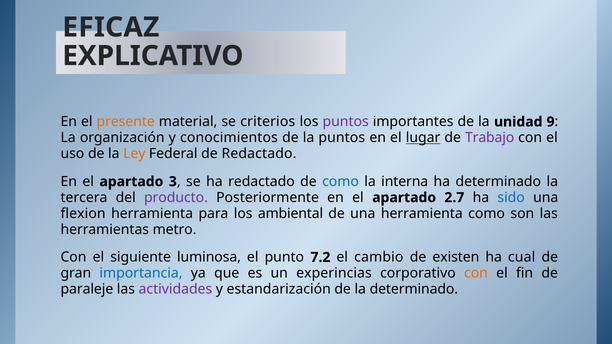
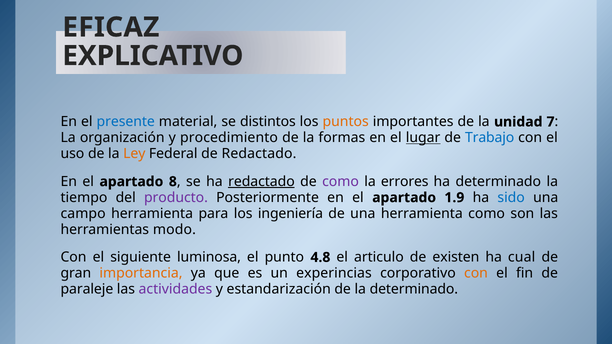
presente colour: orange -> blue (126, 122)
criterios: criterios -> distintos (268, 122)
puntos colour: purple -> orange (346, 122)
9: 9 -> 7 (551, 122)
conocimientos: conocimientos -> procedimiento (229, 138)
la puntos: puntos -> formas (342, 138)
Trabajo colour: purple -> blue (490, 138)
3: 3 -> 8 (173, 182)
redactado underline: none -> present (261, 182)
como colour: blue -> purple (341, 182)
interna: interna -> errores (405, 182)
tercera: tercera -> tiempo (84, 198)
2.7: 2.7 -> 1.9 (454, 198)
flexion: flexion -> campo (83, 214)
ambiental: ambiental -> ingeniería (291, 214)
metro: metro -> modo (174, 230)
7.2: 7.2 -> 4.8 (320, 258)
cambio: cambio -> articulo (379, 258)
importancia colour: blue -> orange (141, 274)
